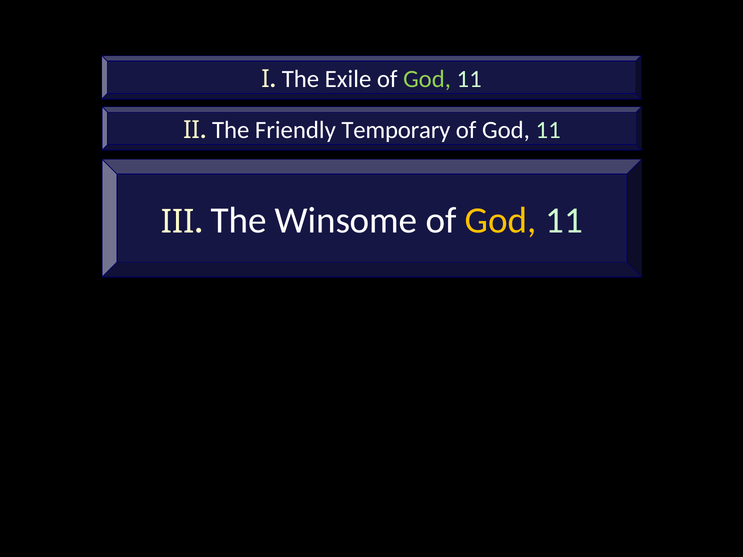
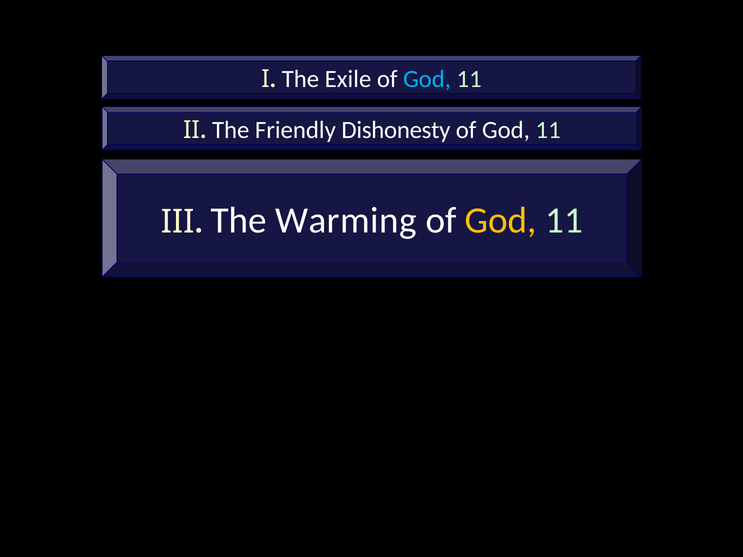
God colour: light green -> light blue (427, 79)
Temporary: Temporary -> Dishonesty (396, 130)
Winsome: Winsome -> Warming (346, 221)
